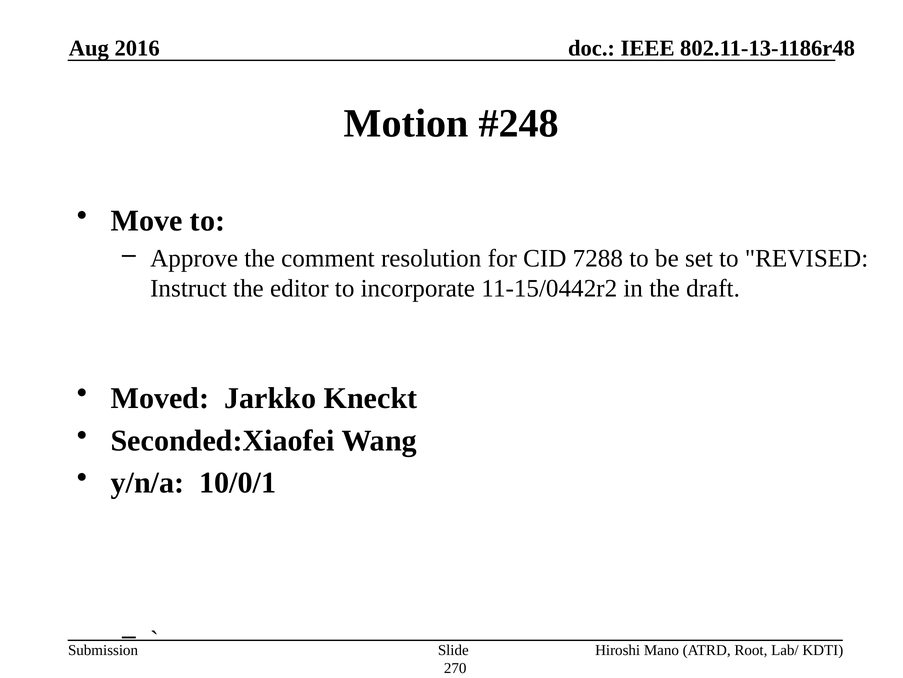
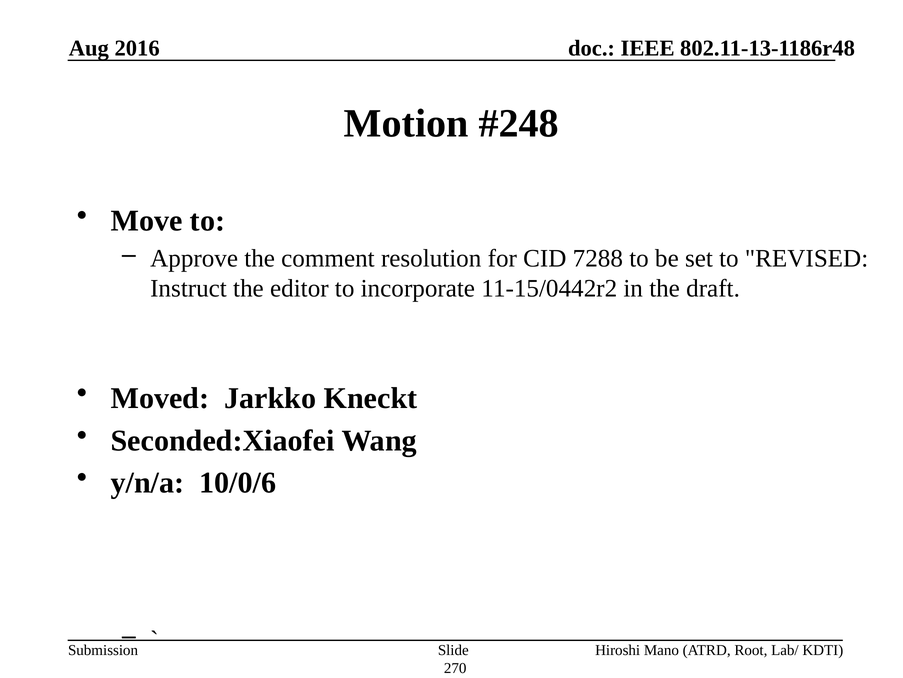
10/0/1: 10/0/1 -> 10/0/6 (238, 482)
